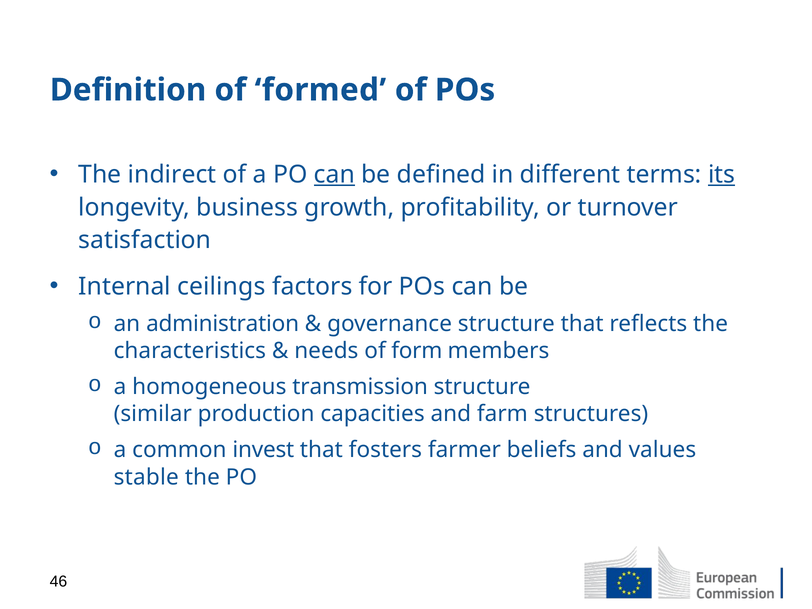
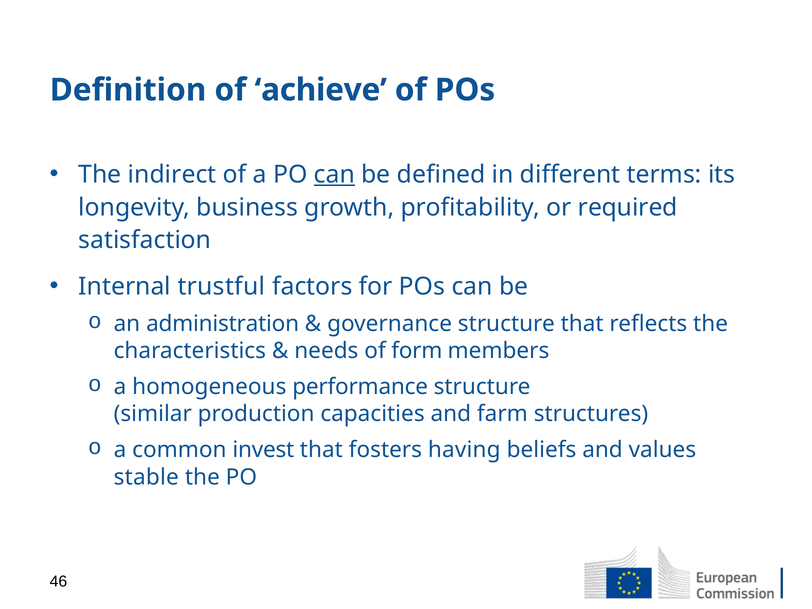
formed: formed -> achieve (321, 90)
its underline: present -> none (722, 175)
turnover: turnover -> required (628, 207)
ceilings: ceilings -> trustful (221, 286)
transmission: transmission -> performance (360, 387)
farmer: farmer -> having (464, 450)
